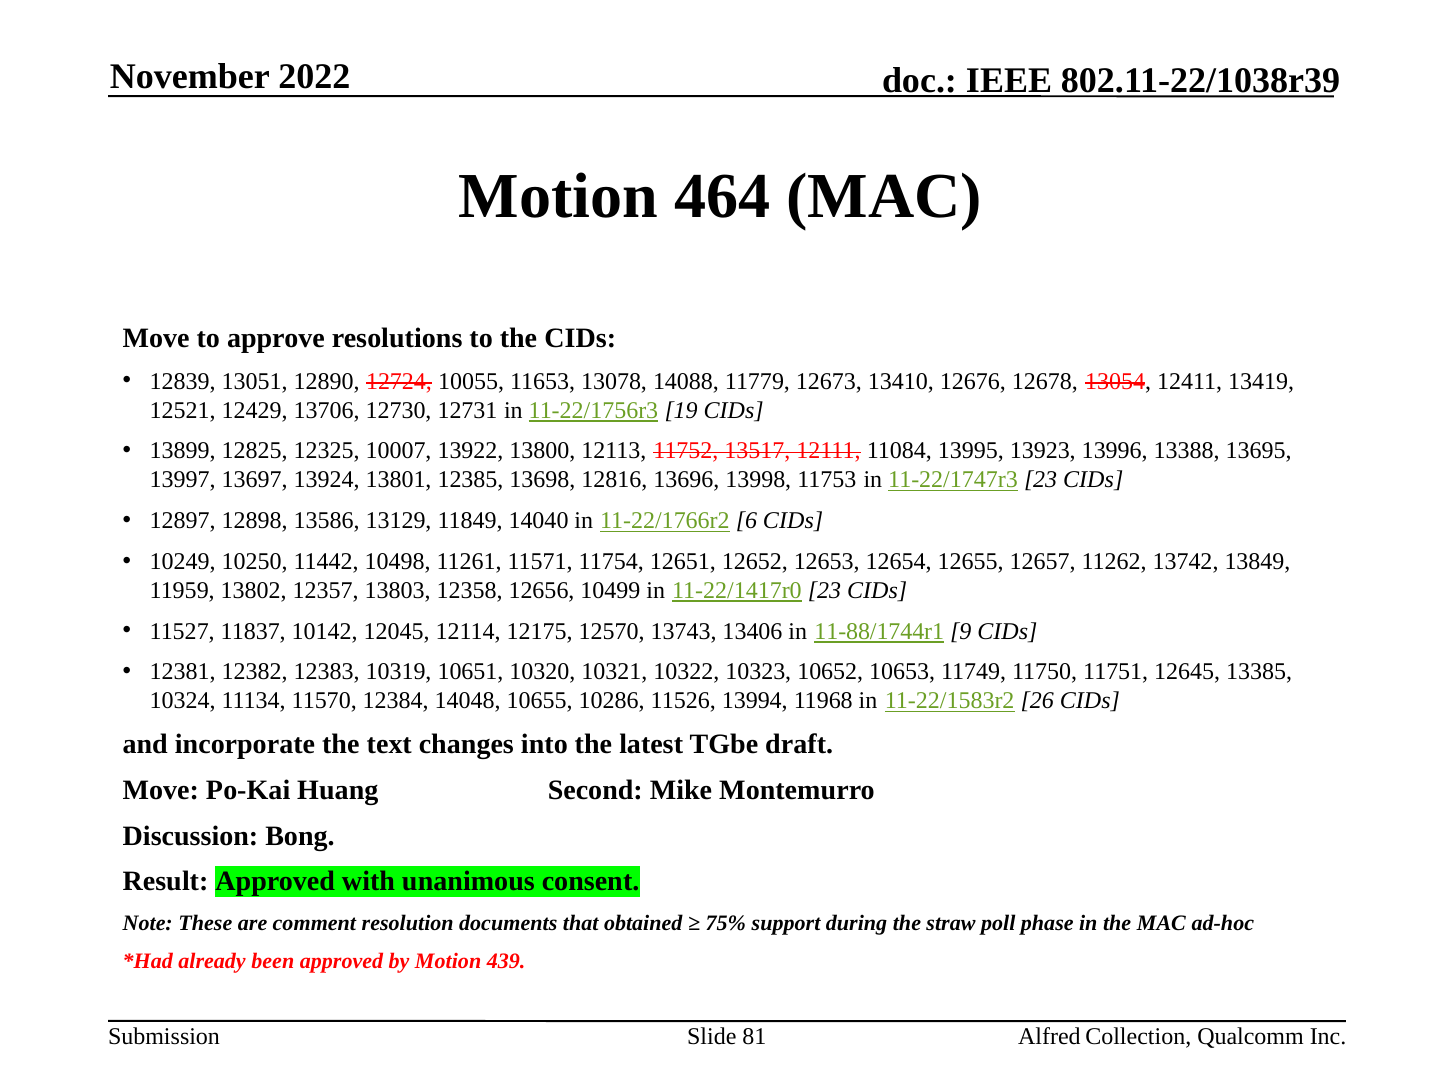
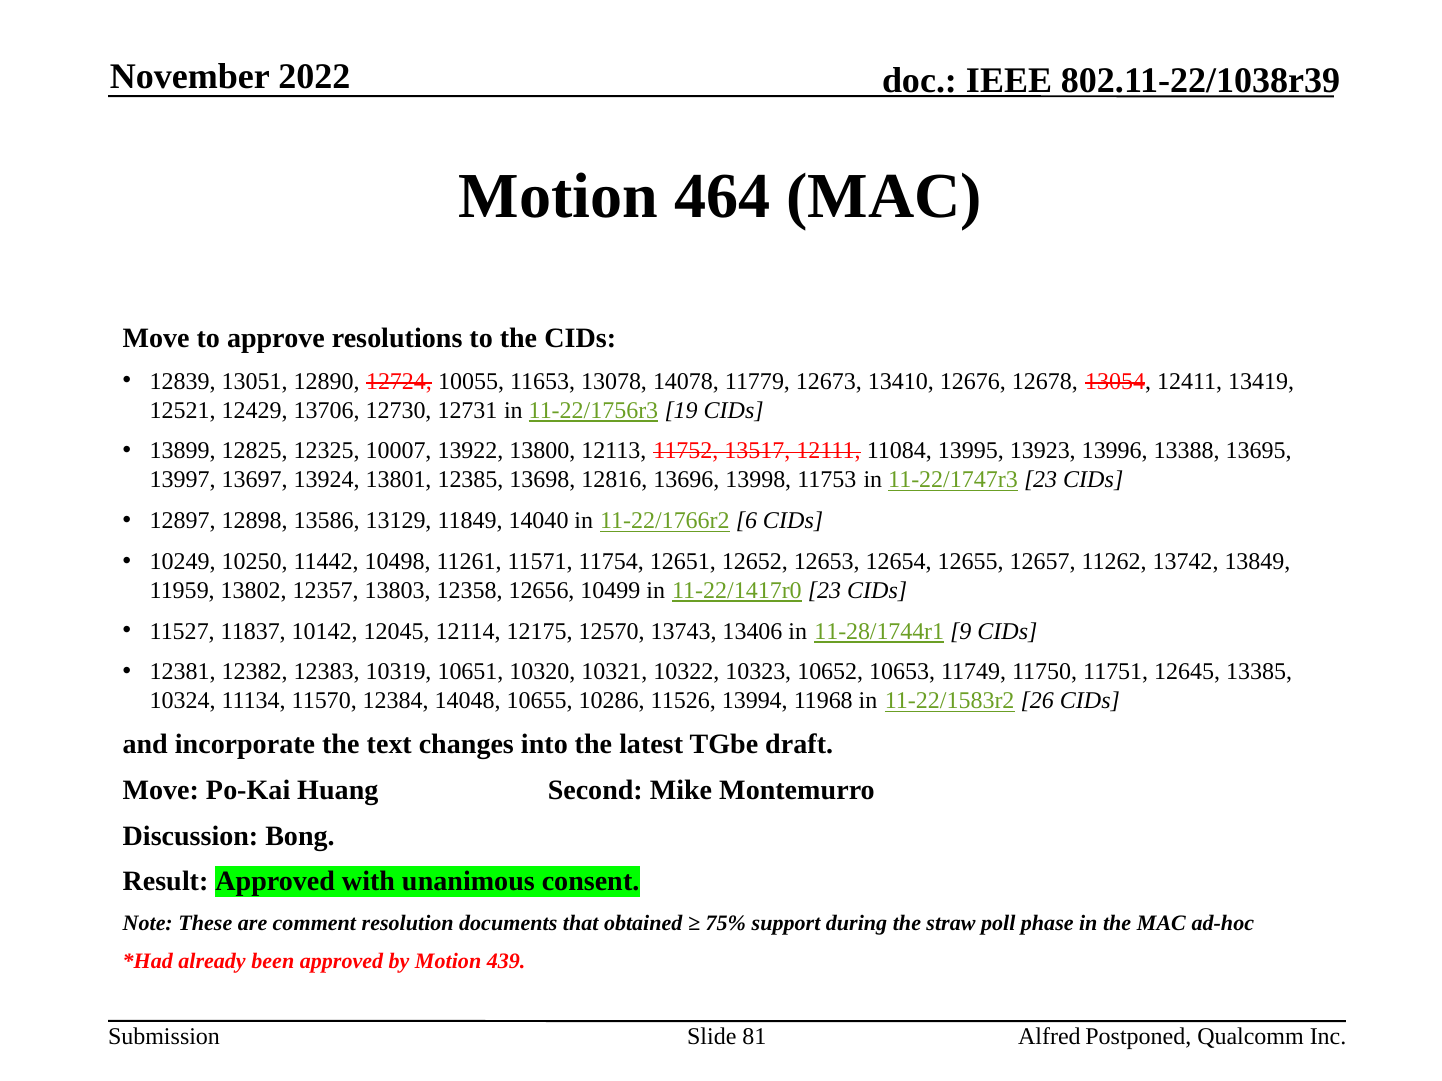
14088: 14088 -> 14078 (686, 381)
11-88/1744r1: 11-88/1744r1 -> 11-28/1744r1 (879, 631)
Collection: Collection -> Postponed (1138, 1037)
